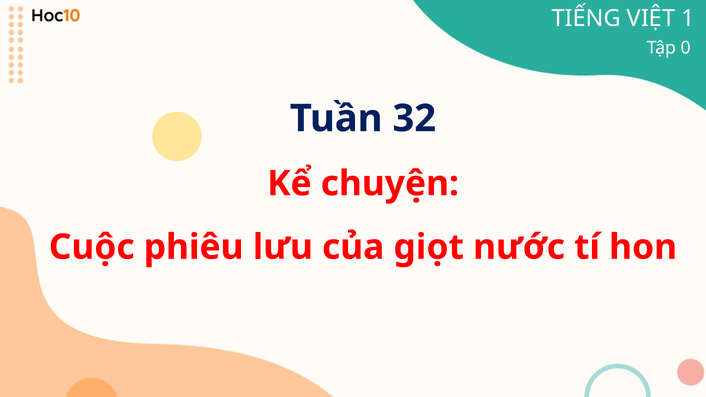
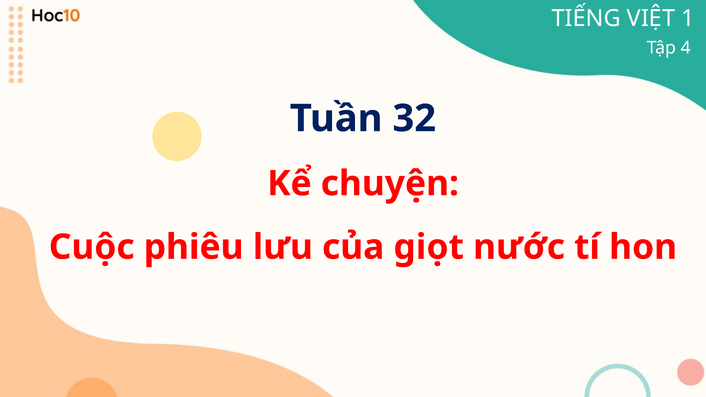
0: 0 -> 4 (686, 48)
